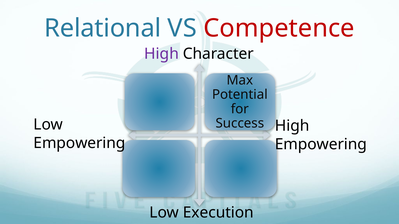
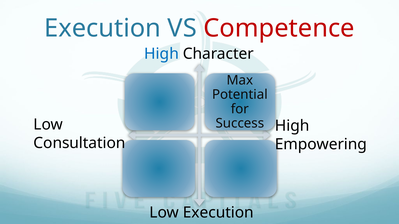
Relational: Relational -> Execution (103, 28)
High colour: purple -> blue (162, 54)
Empowering: Empowering -> Consultation (79, 143)
